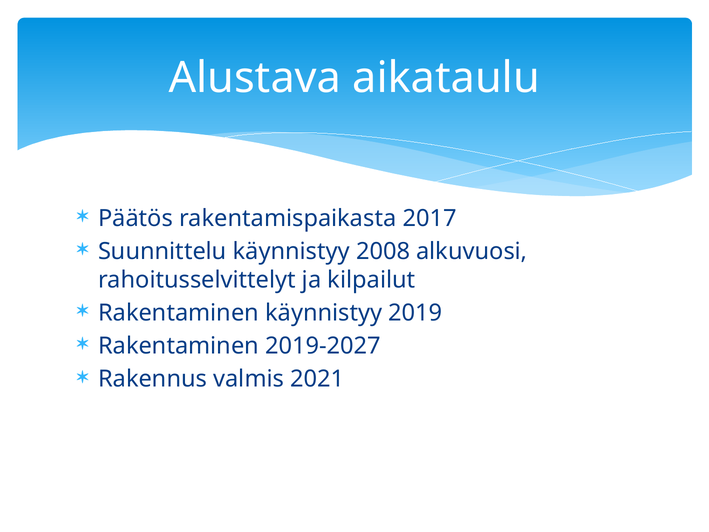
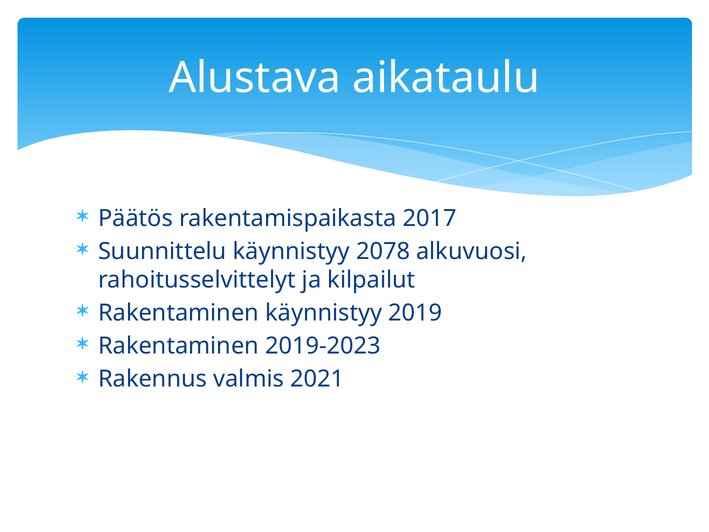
2008: 2008 -> 2078 (383, 251)
2019-2027: 2019-2027 -> 2019-2023 (323, 346)
